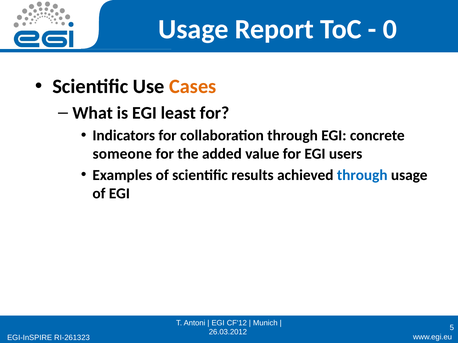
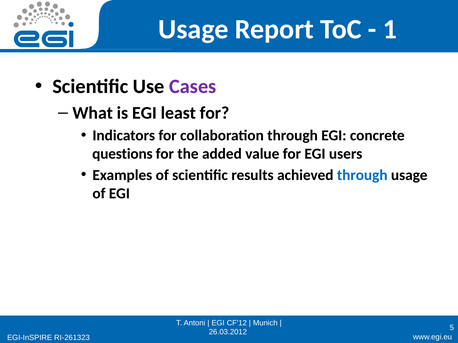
0: 0 -> 1 (390, 29)
Cases colour: orange -> purple (193, 87)
someone: someone -> questions (122, 154)
